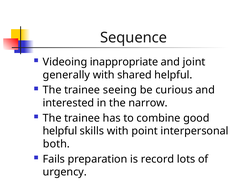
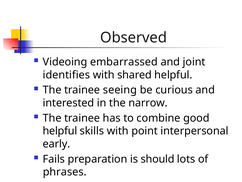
Sequence: Sequence -> Observed (134, 38)
inappropriate: inappropriate -> embarrassed (124, 62)
generally: generally -> identifies (66, 75)
both: both -> early (56, 144)
record: record -> should (158, 159)
urgency: urgency -> phrases (65, 172)
